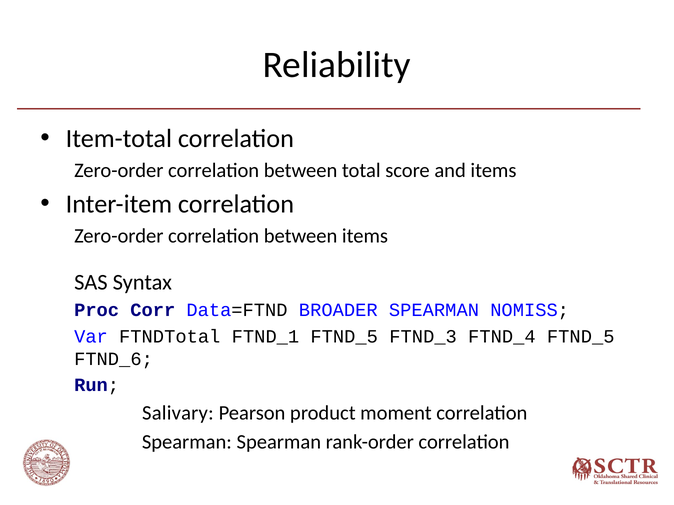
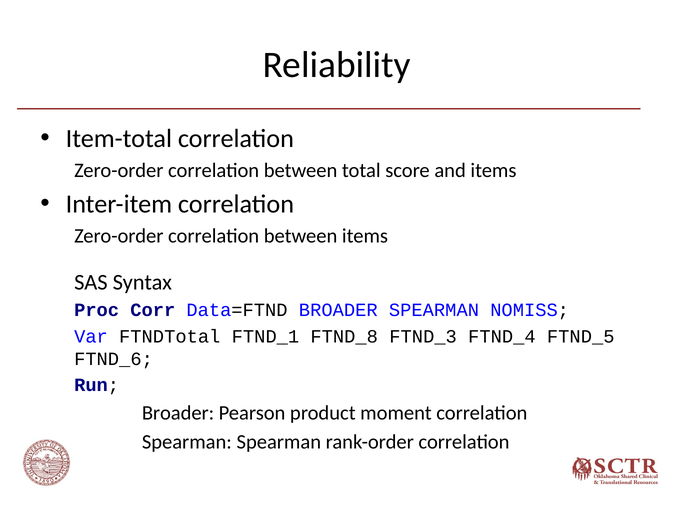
FTND_1 FTND_5: FTND_5 -> FTND_8 (344, 337)
Salivary: Salivary -> Broader (178, 413)
